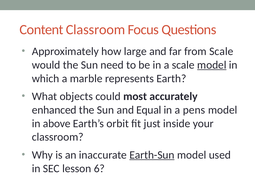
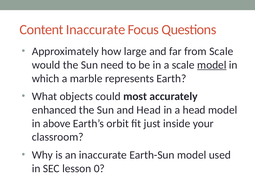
Content Classroom: Classroom -> Inaccurate (96, 30)
and Equal: Equal -> Head (149, 110)
a pens: pens -> head (194, 110)
Earth-Sun underline: present -> none (152, 155)
6: 6 -> 0 (99, 169)
